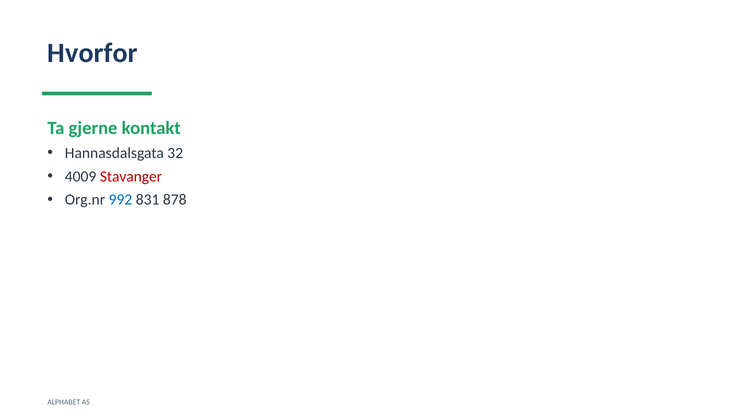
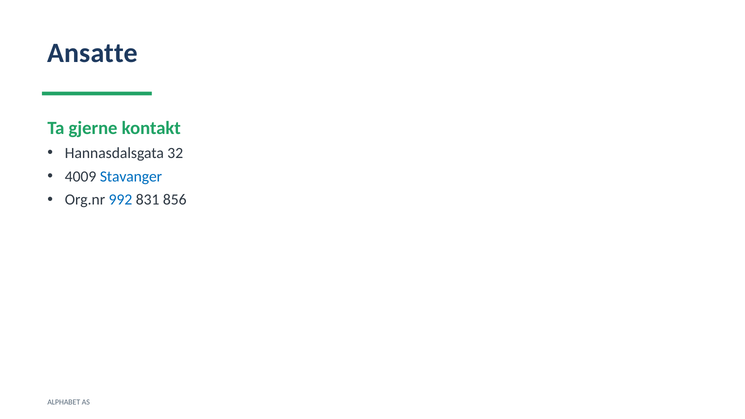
Hvorfor: Hvorfor -> Ansatte (93, 53)
Stavanger colour: red -> blue (131, 176)
878: 878 -> 856 (175, 200)
